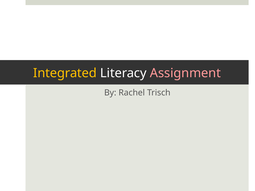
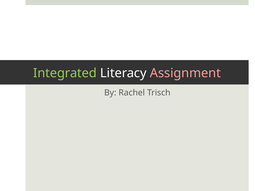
Integrated colour: yellow -> light green (65, 73)
